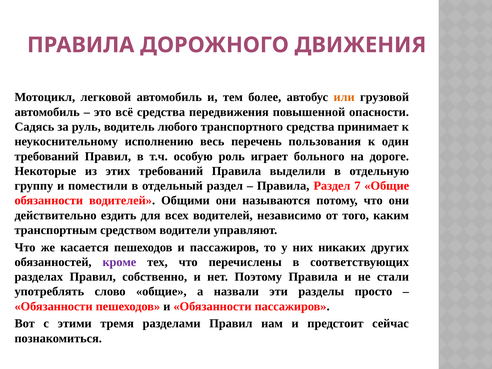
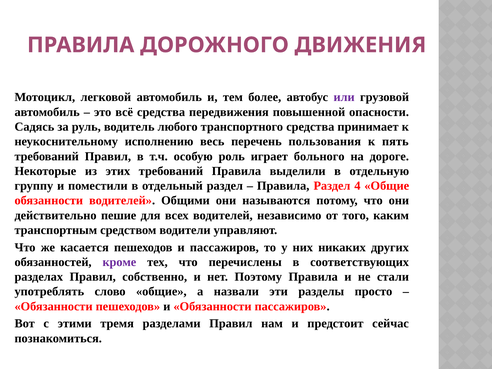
или colour: orange -> purple (344, 97)
один: один -> пять (395, 142)
7: 7 -> 4 (357, 186)
ездить: ездить -> пешие (119, 215)
